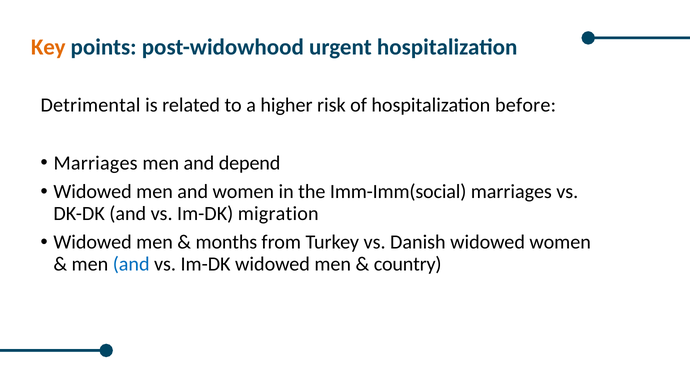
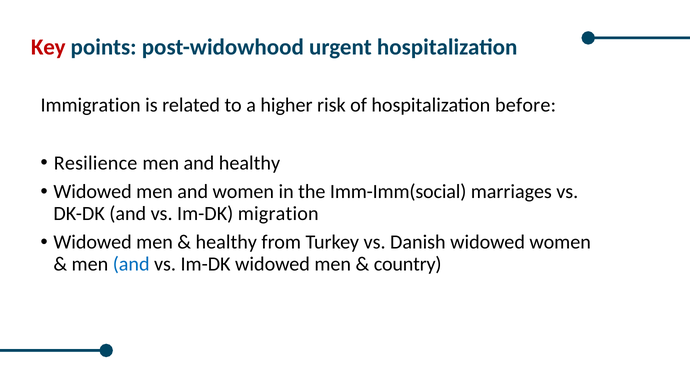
Key colour: orange -> red (48, 47)
Detrimental: Detrimental -> Immigration (91, 105)
Marriages: Marriages -> Resilience (96, 163)
and depend: depend -> healthy (249, 163)
months: months -> healthy (226, 242)
